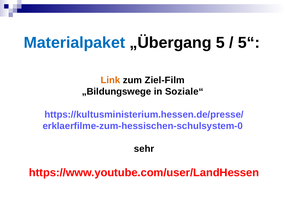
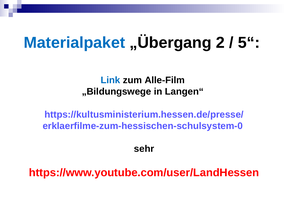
5: 5 -> 2 (220, 43)
Link colour: orange -> blue (110, 80)
Ziel-Film: Ziel-Film -> Alle-Film (165, 80)
Soziale“: Soziale“ -> Langen“ (184, 92)
